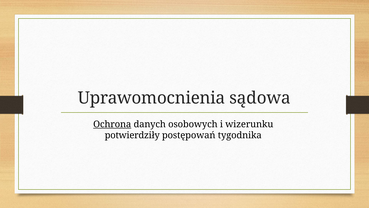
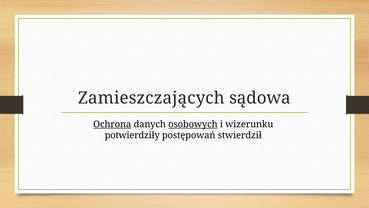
Uprawomocnienia: Uprawomocnienia -> Zamieszczających (151, 98)
osobowych underline: none -> present (193, 124)
tygodnika: tygodnika -> stwierdził (240, 135)
